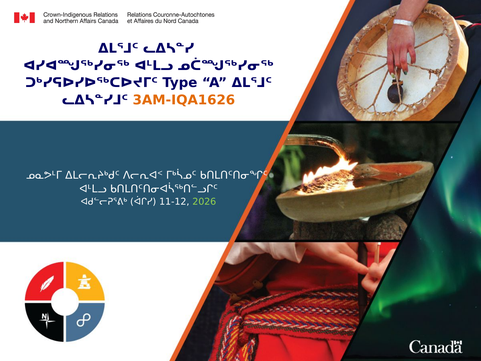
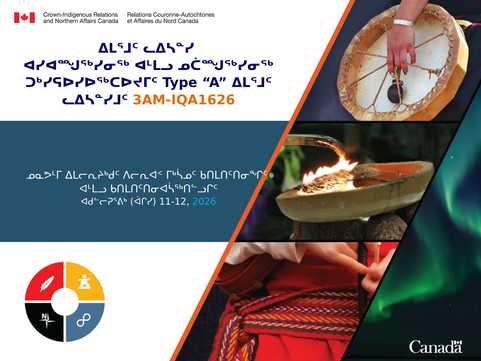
2026 colour: light green -> light blue (204, 202)
